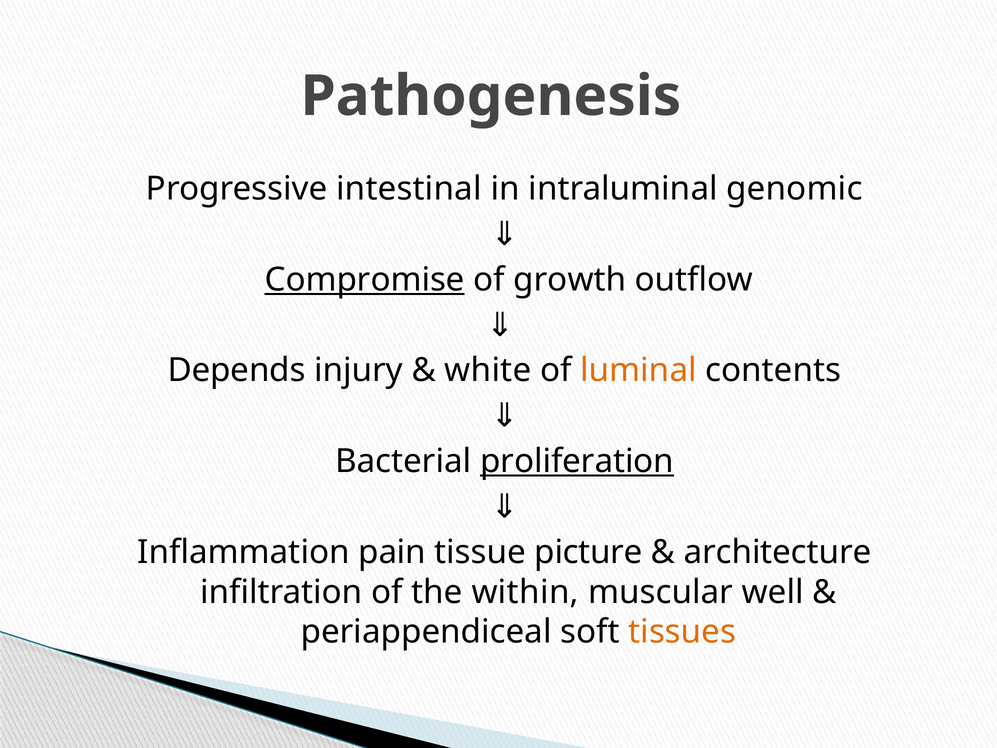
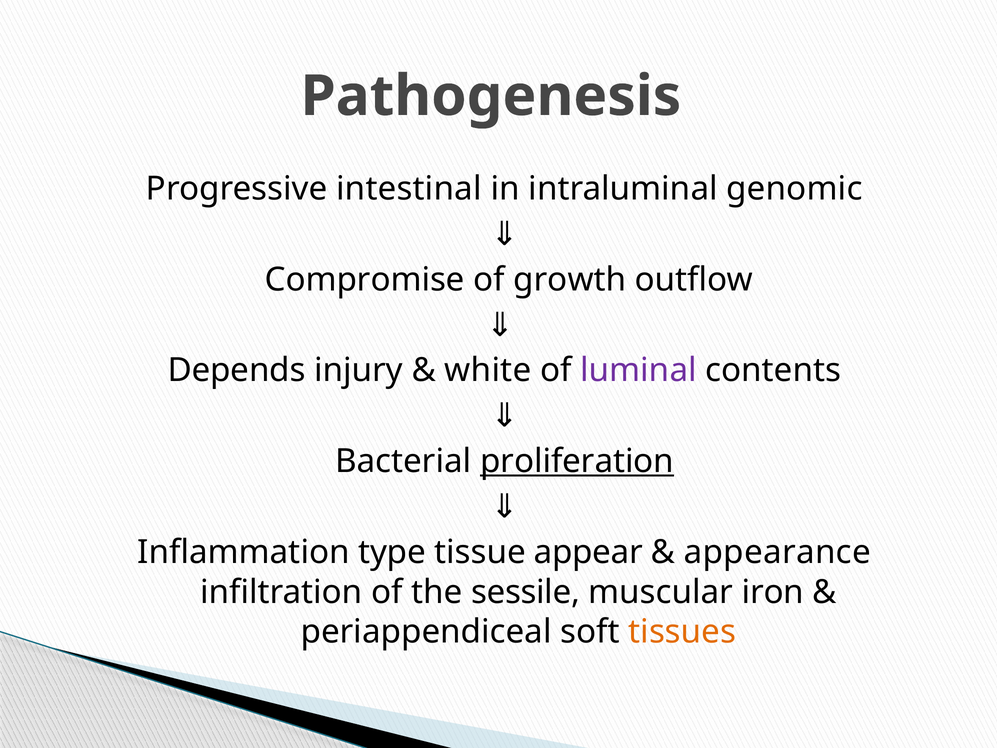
Compromise underline: present -> none (365, 280)
luminal colour: orange -> purple (639, 370)
pain: pain -> type (392, 552)
picture: picture -> appear (588, 552)
architecture: architecture -> appearance (777, 552)
within: within -> sessile (526, 592)
well: well -> iron (773, 592)
